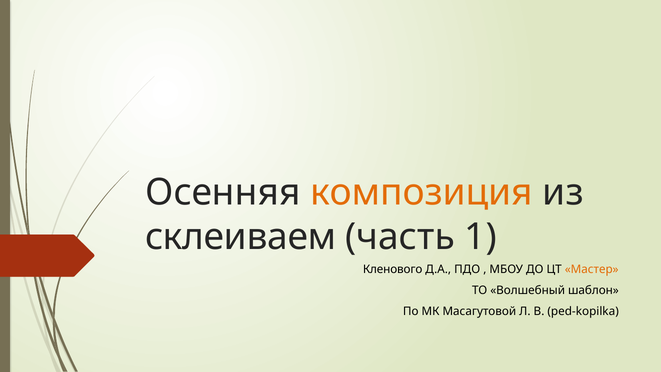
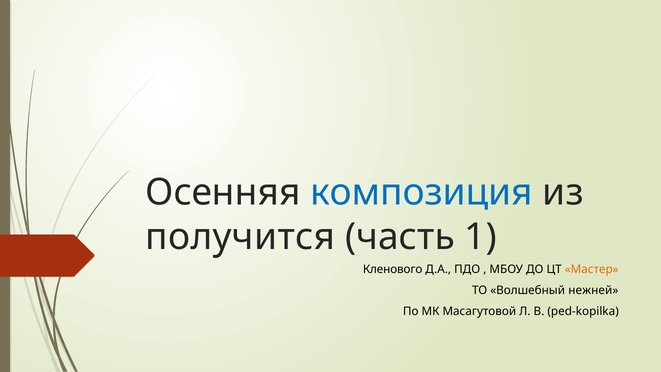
композиция colour: orange -> blue (422, 192)
склеиваем: склеиваем -> получится (240, 237)
шаблон: шаблон -> нежней (593, 290)
